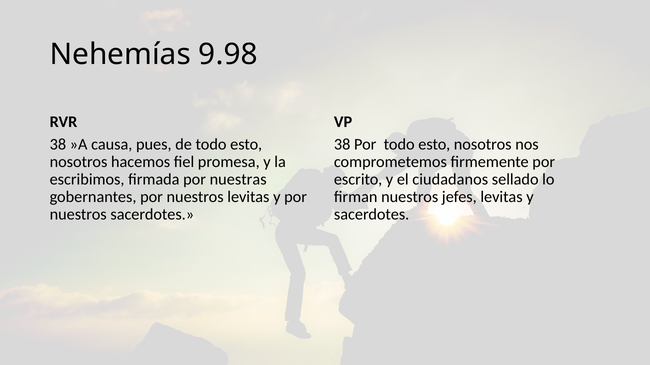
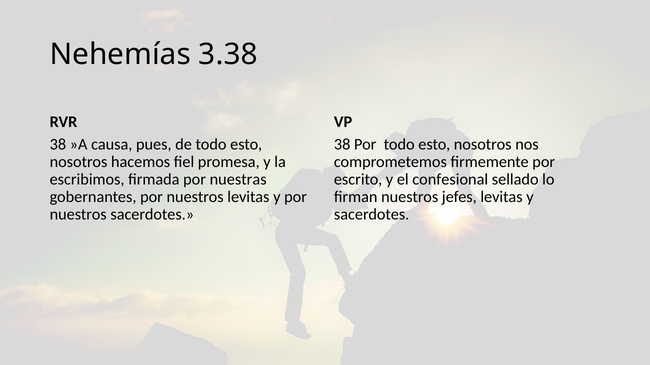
9.98: 9.98 -> 3.38 (228, 55)
ciudadanos: ciudadanos -> confesional (450, 180)
